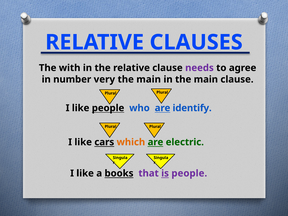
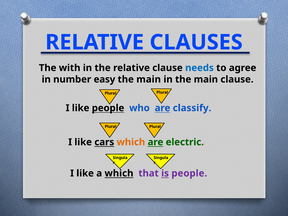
needs colour: purple -> blue (199, 68)
very: very -> easy (104, 79)
identify: identify -> classify (192, 108)
a books: books -> which (119, 173)
